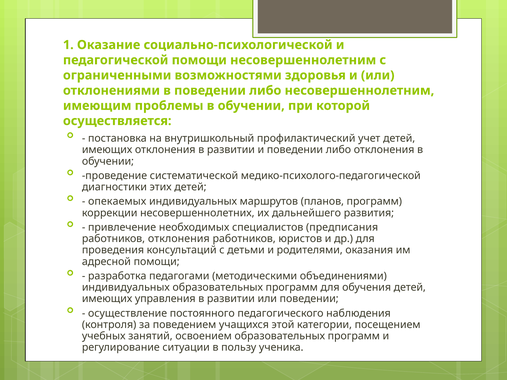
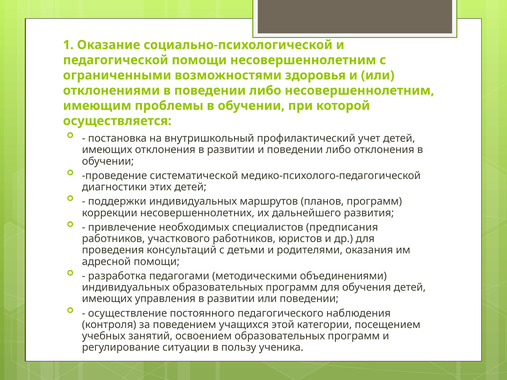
опекаемых: опекаемых -> поддержки (117, 202)
работников отклонения: отклонения -> участкового (179, 239)
